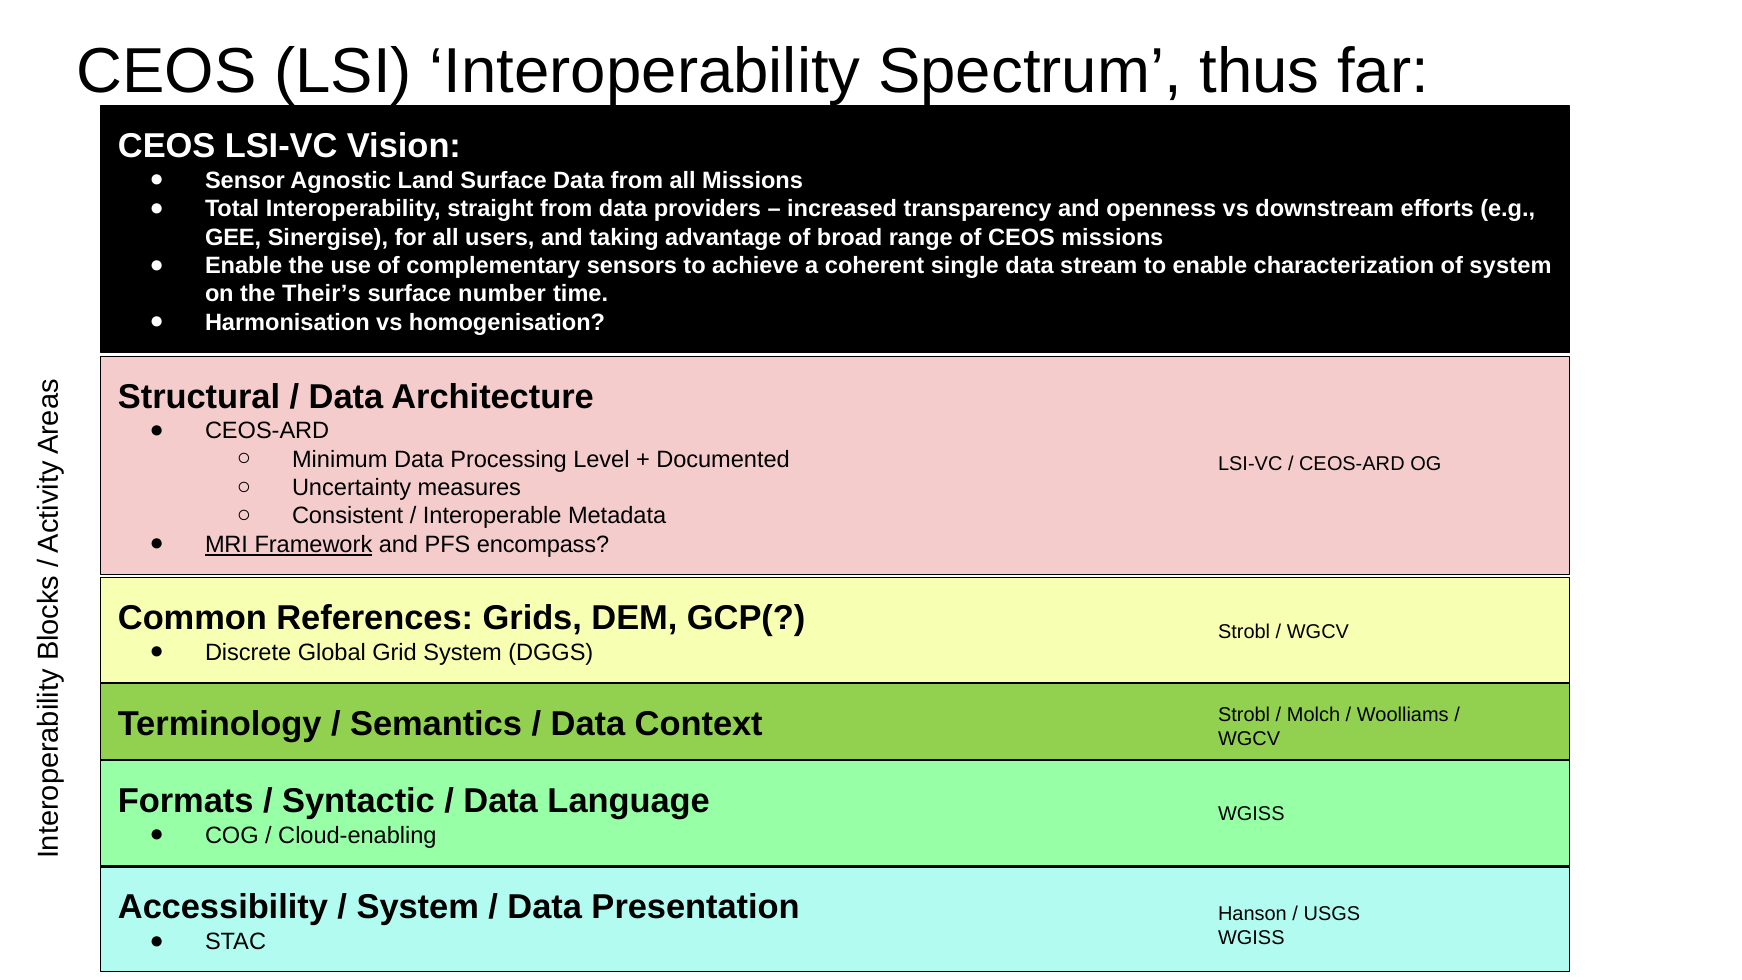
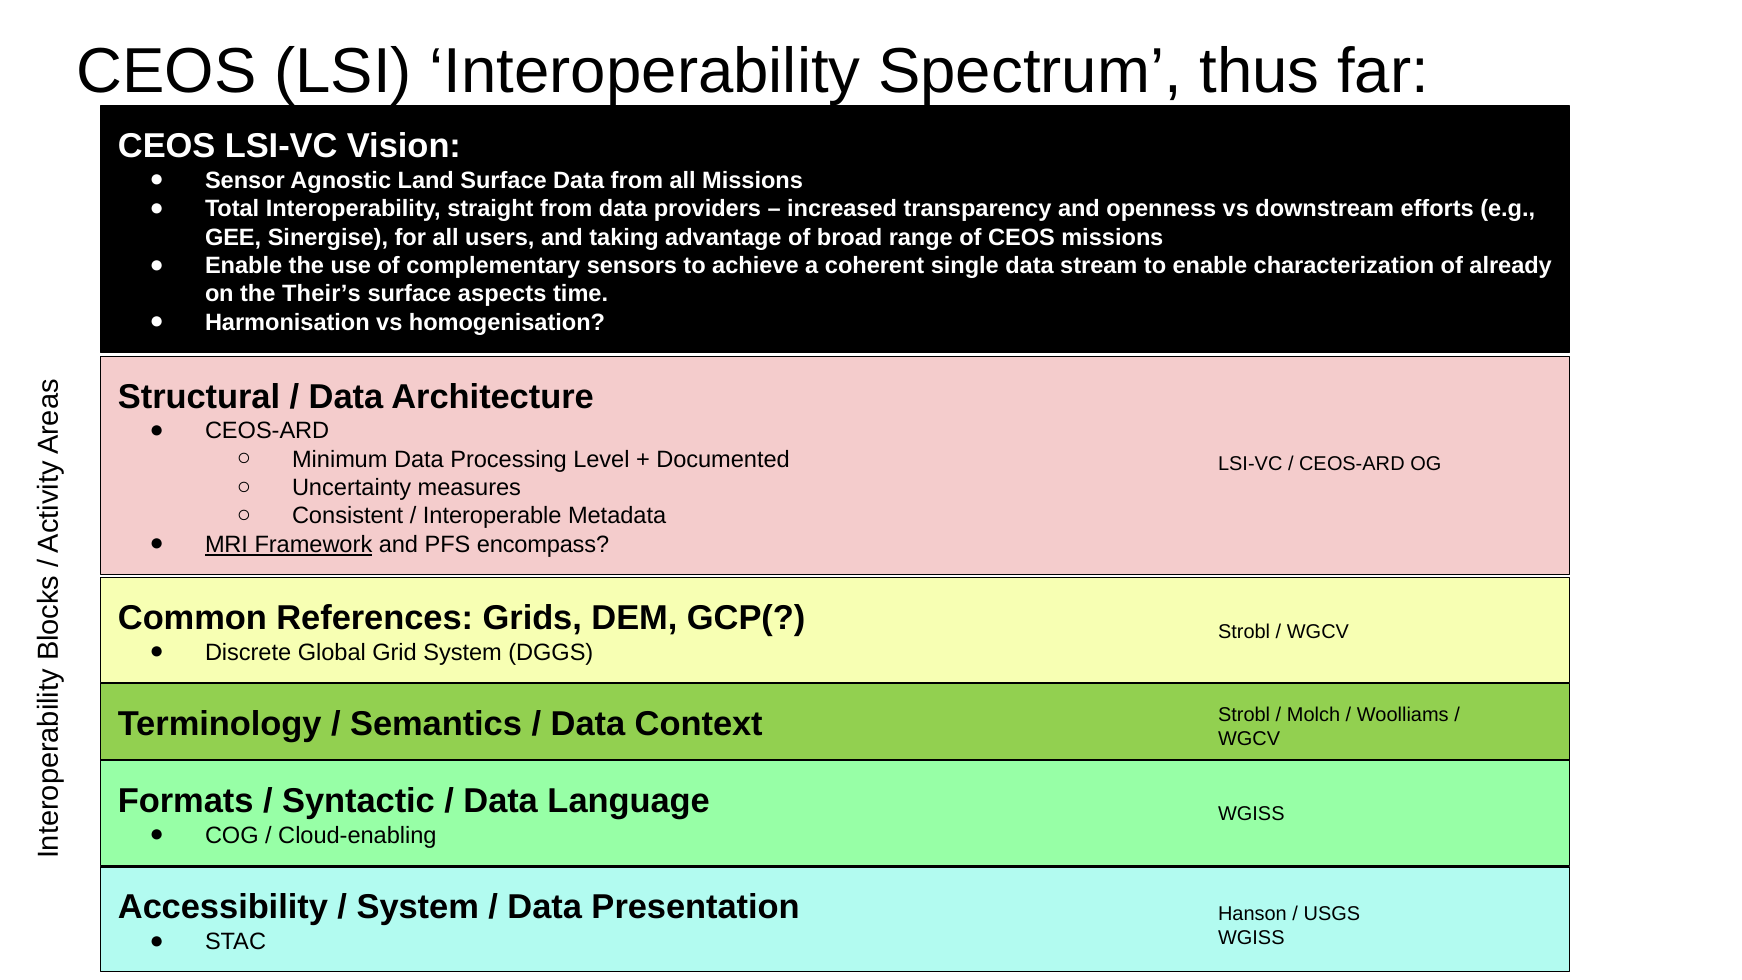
of system: system -> already (1511, 266)
number: number -> aspects (502, 294)
